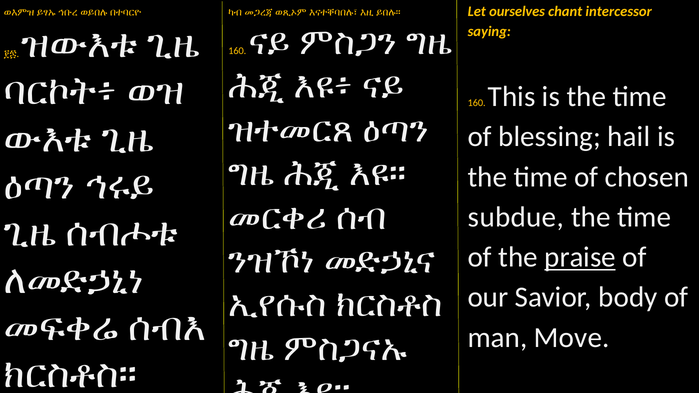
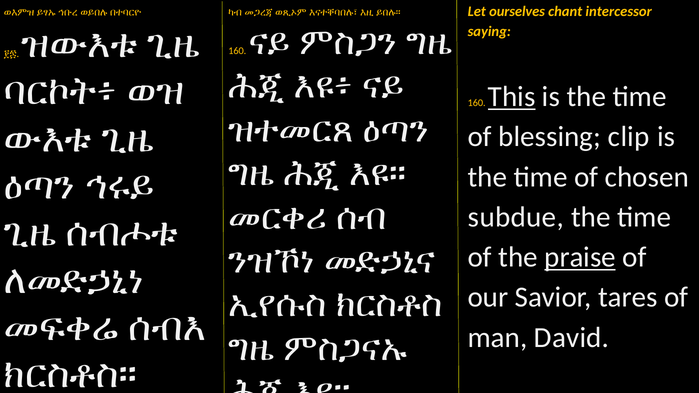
This underline: none -> present (512, 97)
hail: hail -> clip (629, 137)
body: body -> tares (628, 298)
Move: Move -> David (572, 338)
